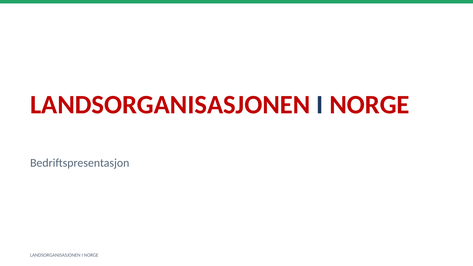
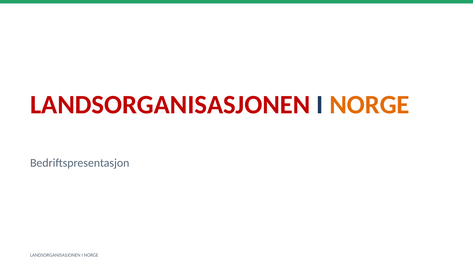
NORGE colour: red -> orange (369, 105)
